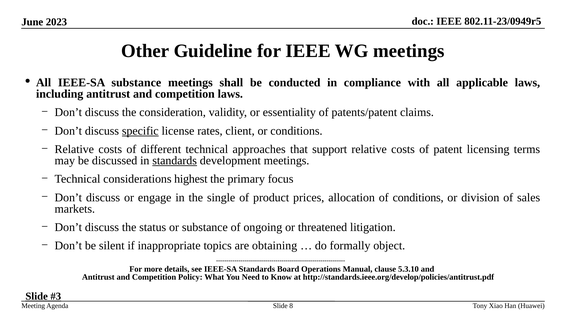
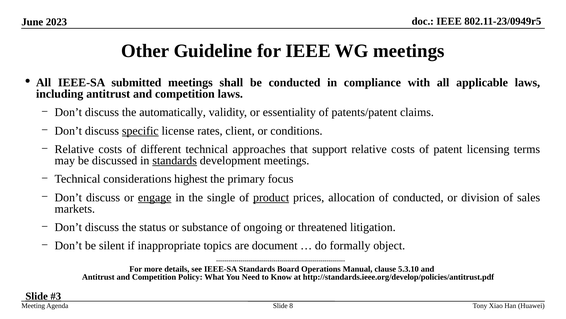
IEEE-SA substance: substance -> submitted (136, 82)
consideration: consideration -> automatically (173, 112)
engage underline: none -> present (155, 197)
product underline: none -> present (271, 197)
of conditions: conditions -> conducted (418, 197)
obtaining: obtaining -> document (275, 245)
